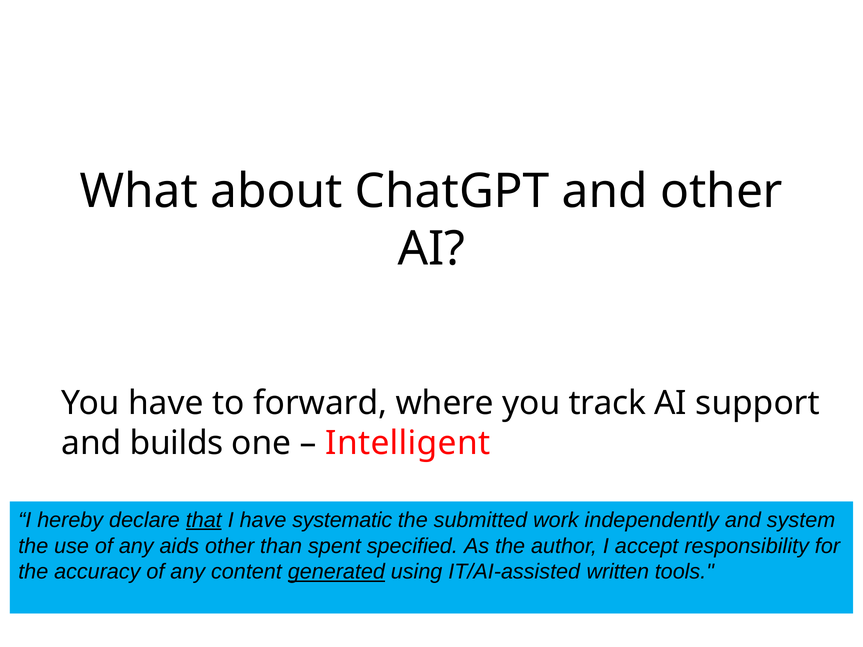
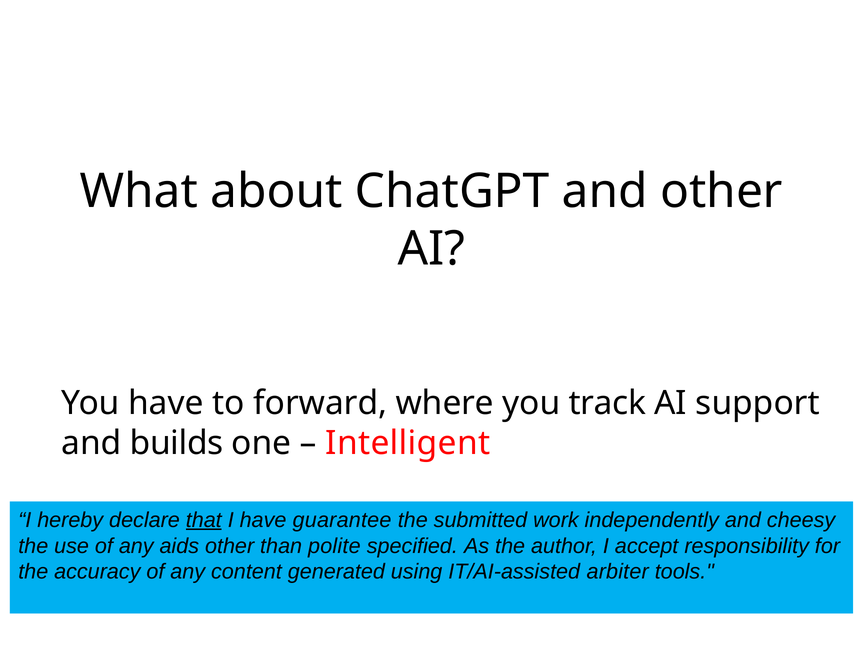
systematic: systematic -> guarantee (342, 520)
system: system -> cheesy (801, 520)
spent: spent -> polite (334, 546)
generated underline: present -> none (336, 572)
written: written -> arbiter (618, 572)
